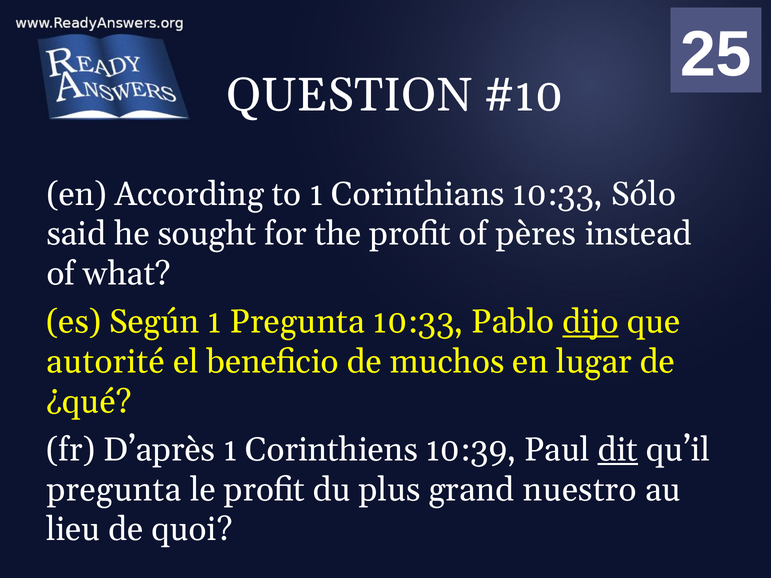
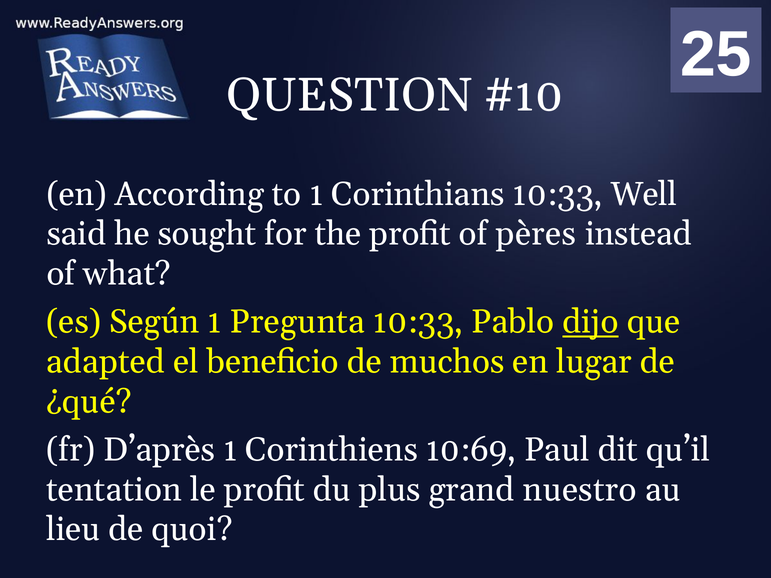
Sólo: Sólo -> Well (644, 194)
autorité: autorité -> adapted (106, 362)
10:39: 10:39 -> 10:69 (471, 450)
dit underline: present -> none (618, 450)
pregunta: pregunta -> tentation (114, 490)
